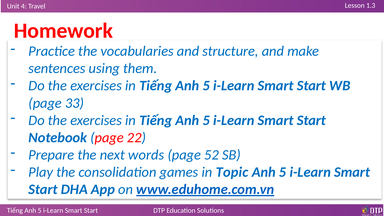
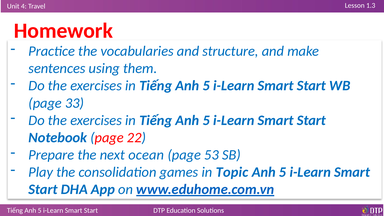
words: words -> ocean (146, 155)
52: 52 -> 53 (212, 155)
